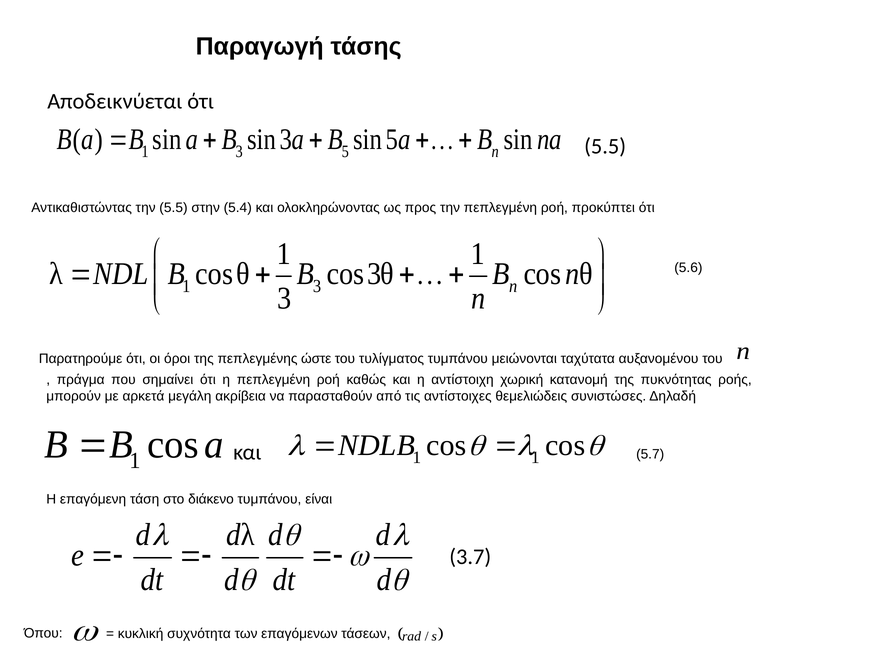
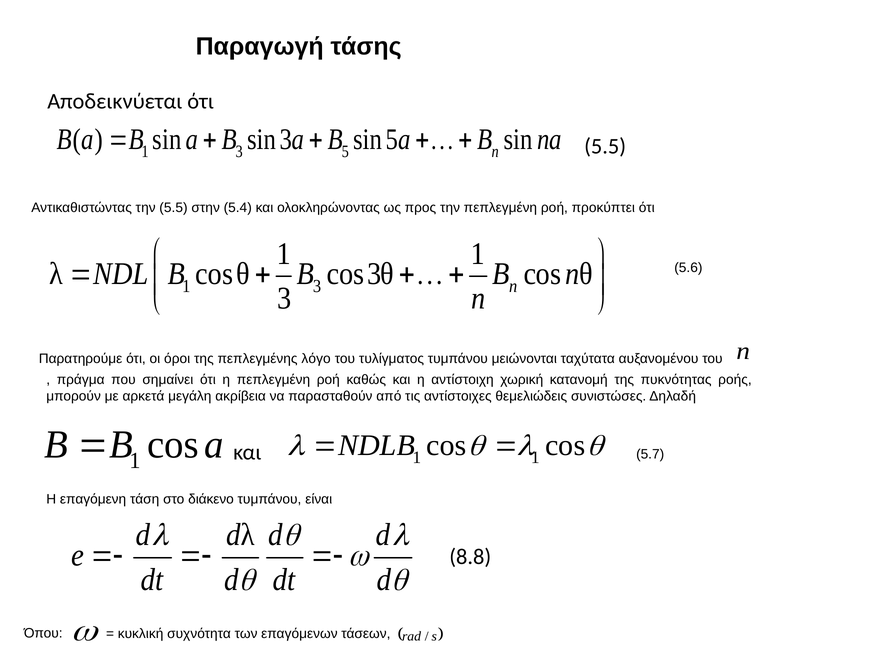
ώστε: ώστε -> λόγο (316, 359)
3.7: 3.7 -> 8.8 (470, 557)
